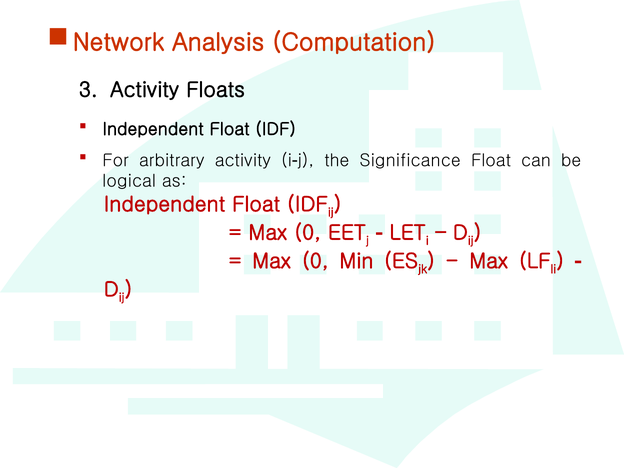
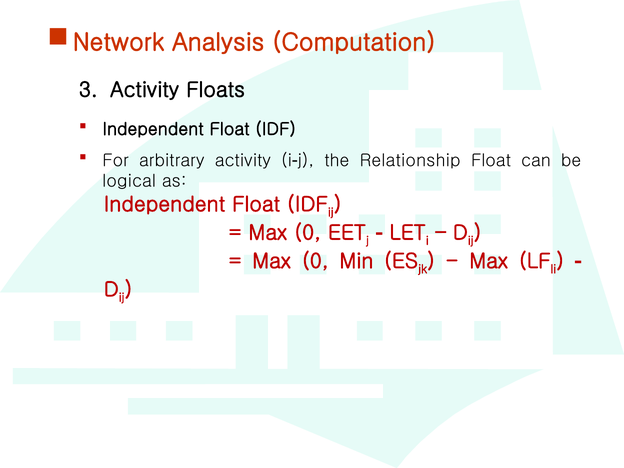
Significance: Significance -> Relationship (410, 160)
